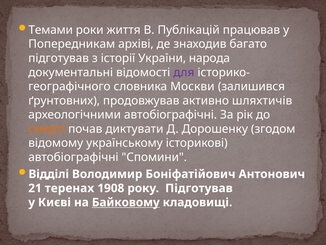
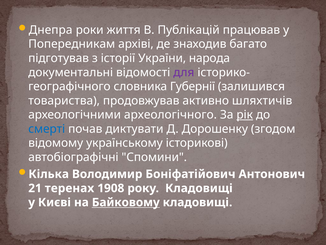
Темами: Темами -> Днепра (51, 30)
Москви: Москви -> Губернії (193, 86)
ґрунтовних: ґрунтовних -> товариства (64, 100)
археологічними автобіографічні: автобіографічні -> археологічного (170, 115)
рік underline: none -> present (245, 115)
смерті colour: orange -> blue (47, 129)
Відділі: Відділі -> Кілька (49, 174)
року Підготував: Підготував -> Кладовищі (199, 188)
